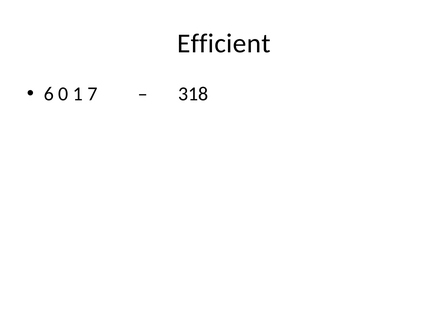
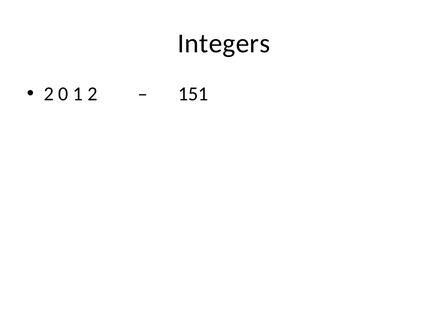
Efficient: Efficient -> Integers (224, 43)
6: 6 -> 2 (49, 94)
1 7: 7 -> 2 (92, 94)
318: 318 -> 151 (193, 94)
